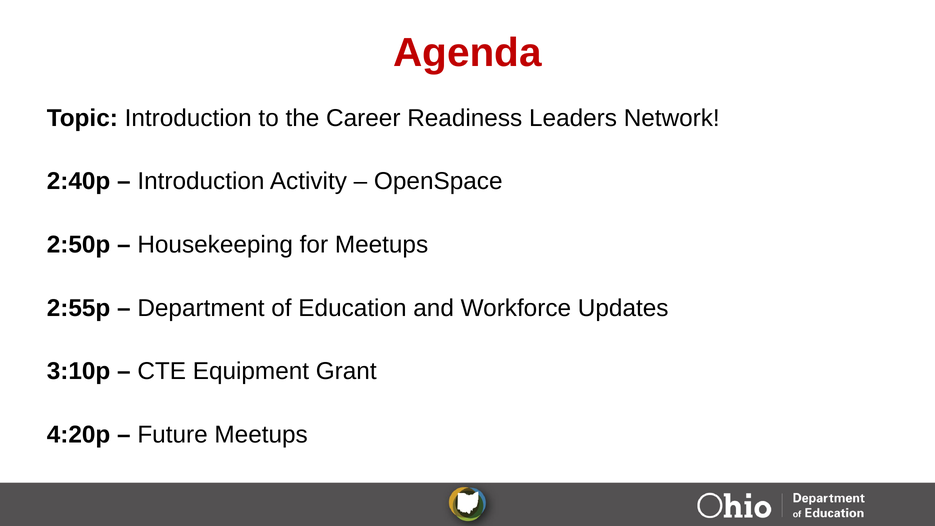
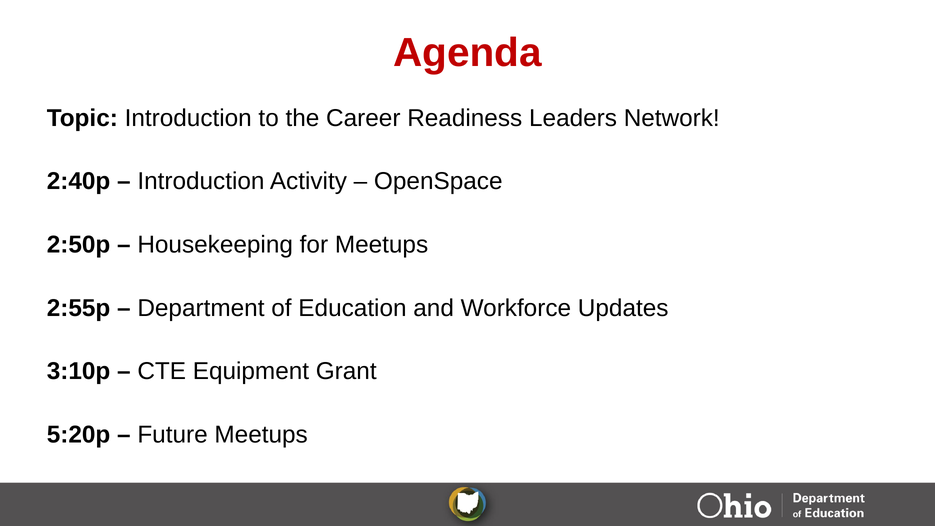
4:20p: 4:20p -> 5:20p (79, 435)
